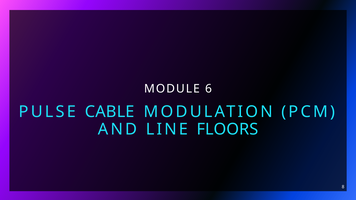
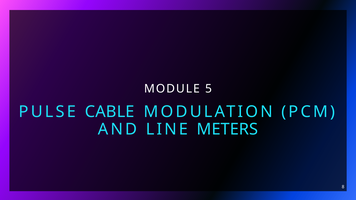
6: 6 -> 5 (208, 89)
FLOORS: FLOORS -> METERS (227, 129)
